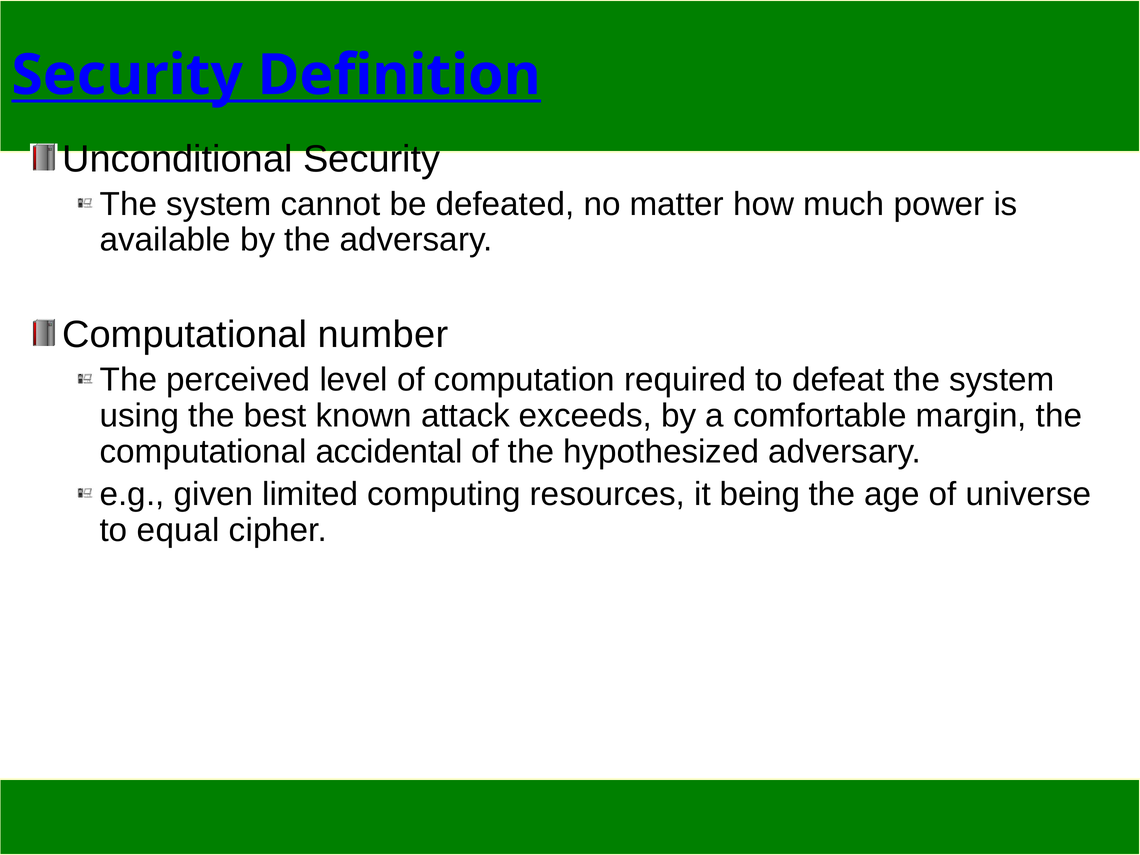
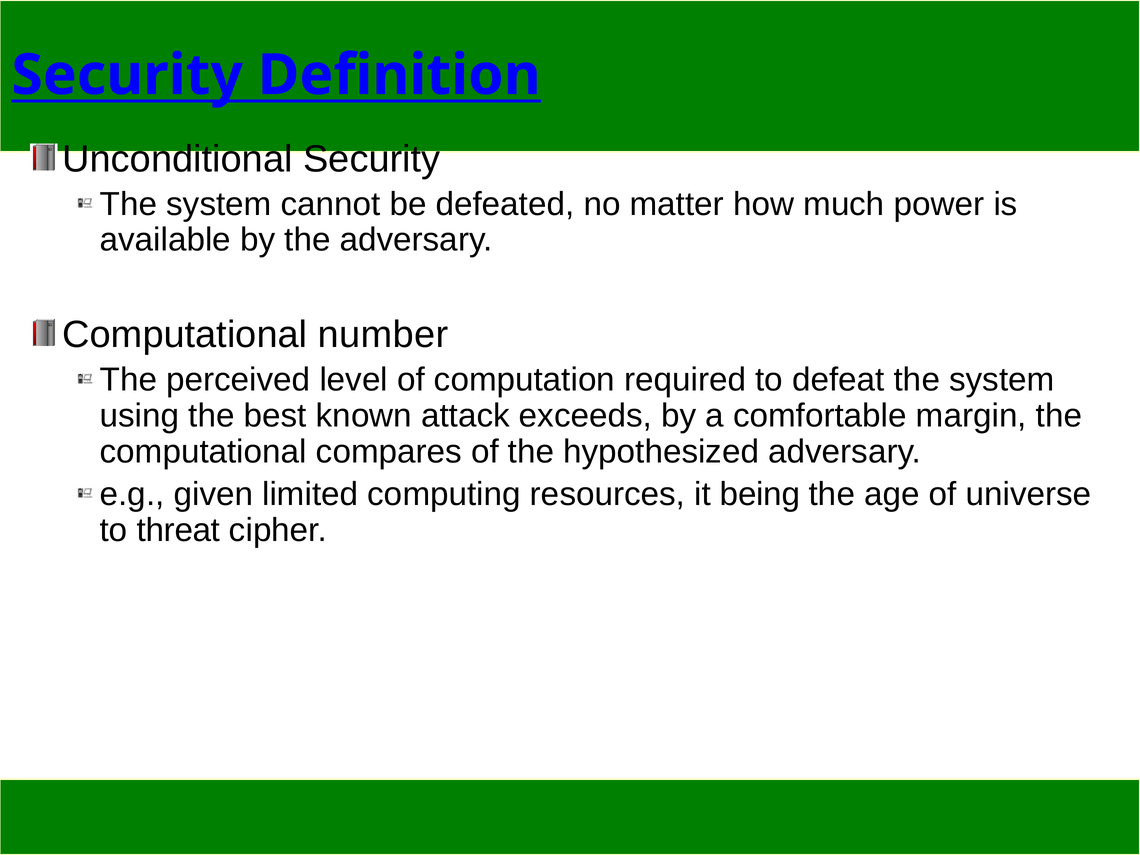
accidental: accidental -> compares (389, 452)
equal: equal -> threat (178, 530)
